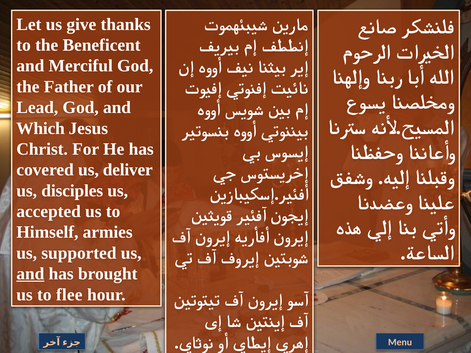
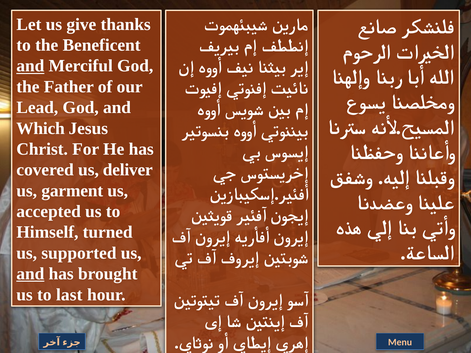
and underline: none -> present (30, 66)
disciples: disciples -> garment (72, 191)
armies: armies -> turned (108, 232)
flee: flee -> last (69, 295)
